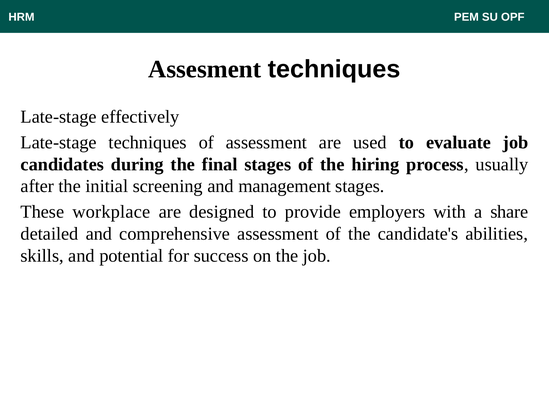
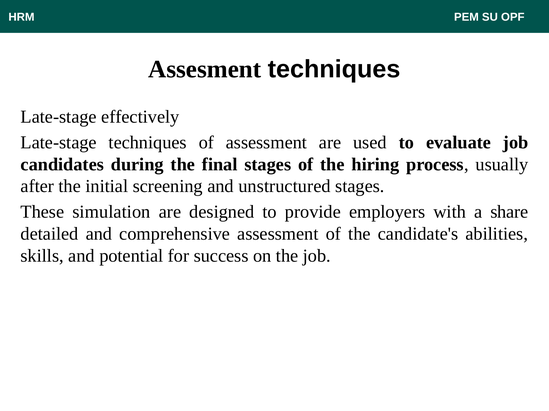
management: management -> unstructured (285, 187)
workplace: workplace -> simulation (111, 212)
